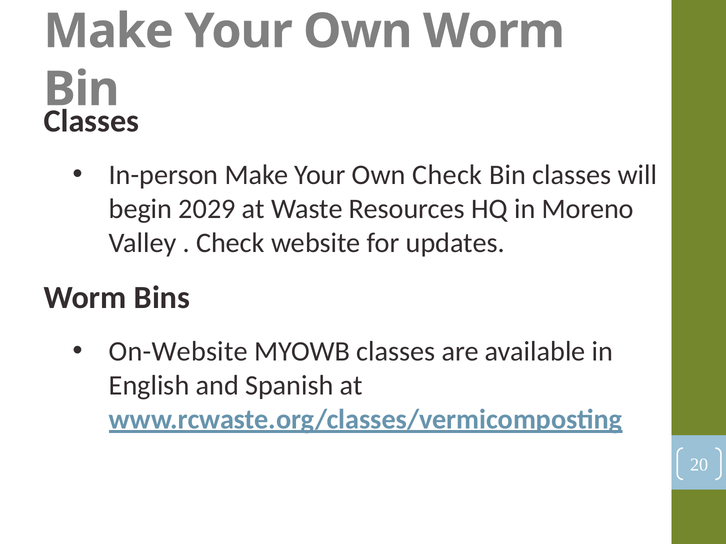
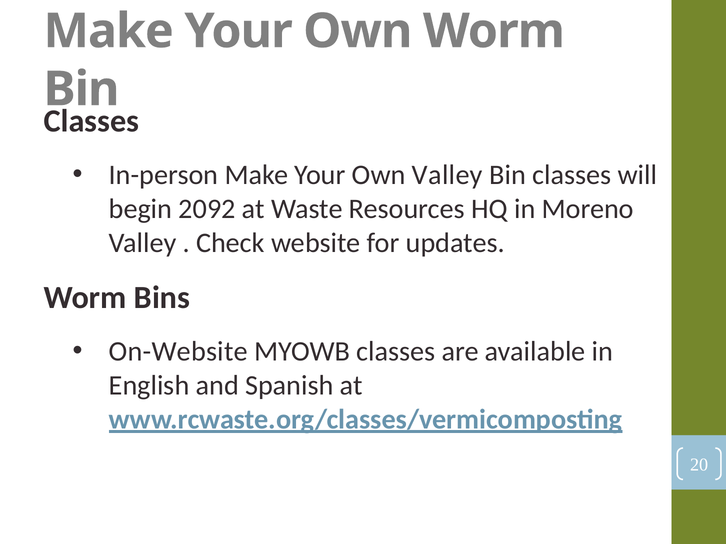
Own Check: Check -> Valley (447, 175)
2029: 2029 -> 2092 (207, 209)
